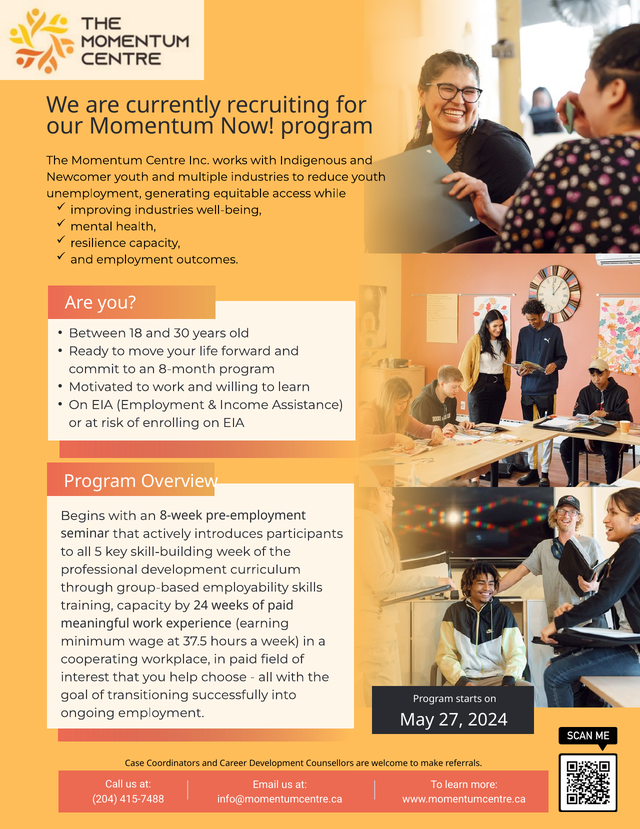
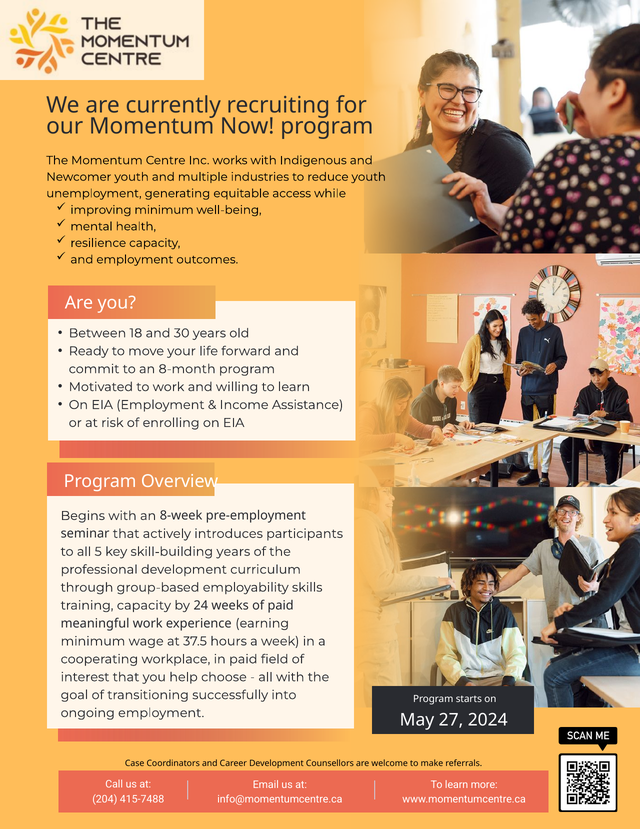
improving industries: industries -> minimum (164, 210)
skill-building week: week -> years (233, 551)
